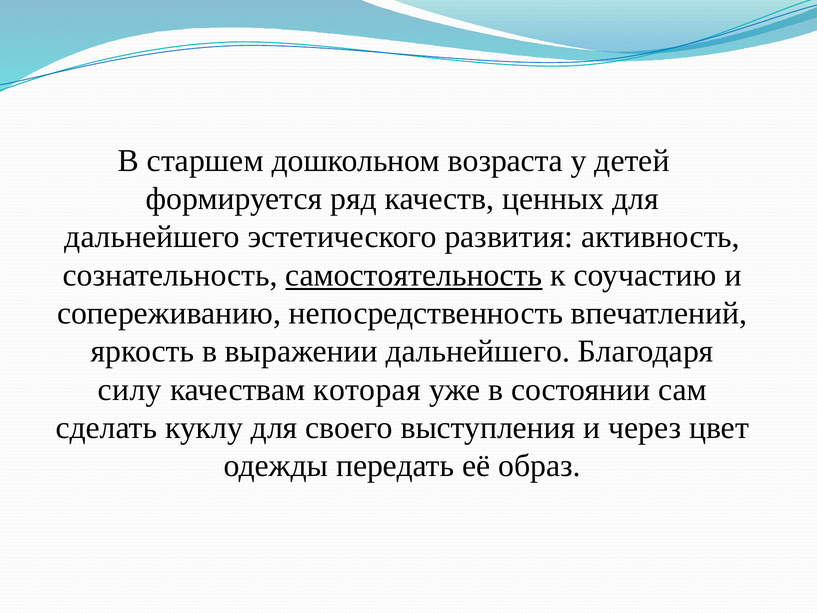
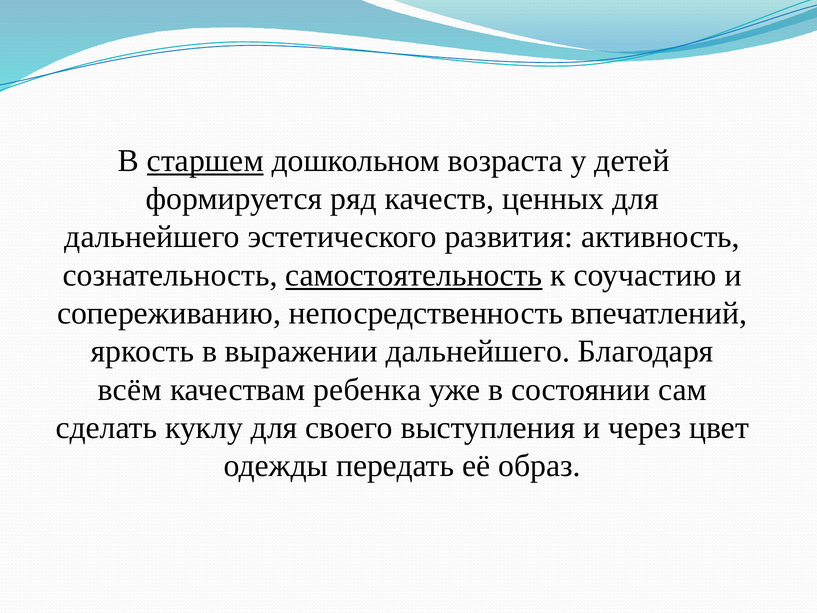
старшем underline: none -> present (205, 161)
силу: силу -> всём (130, 389)
которая: которая -> ребенка (367, 389)
